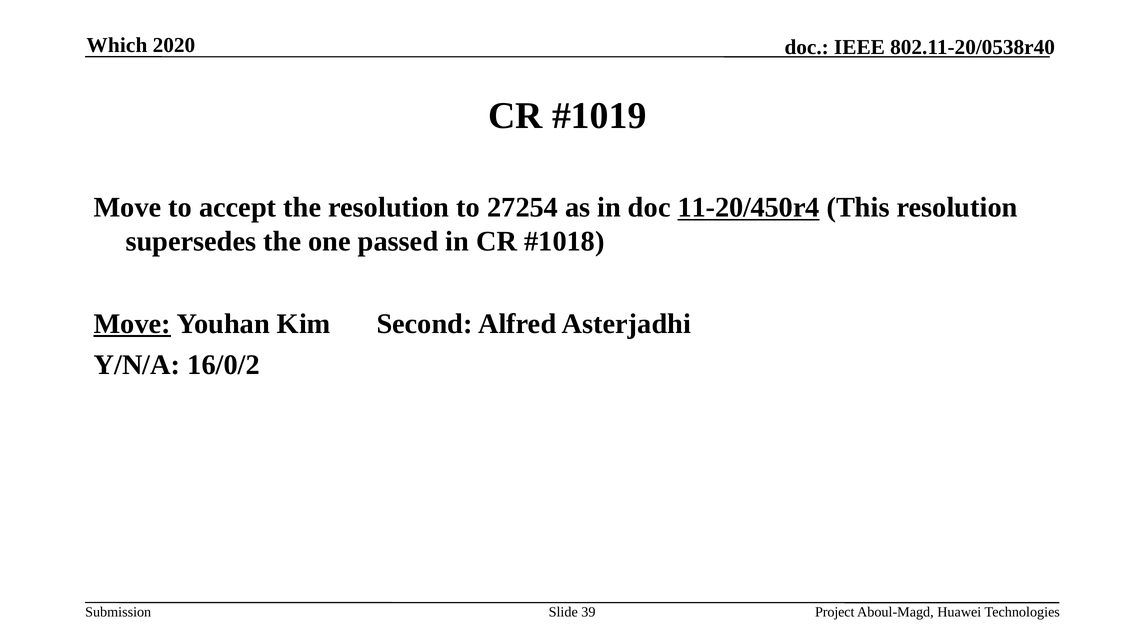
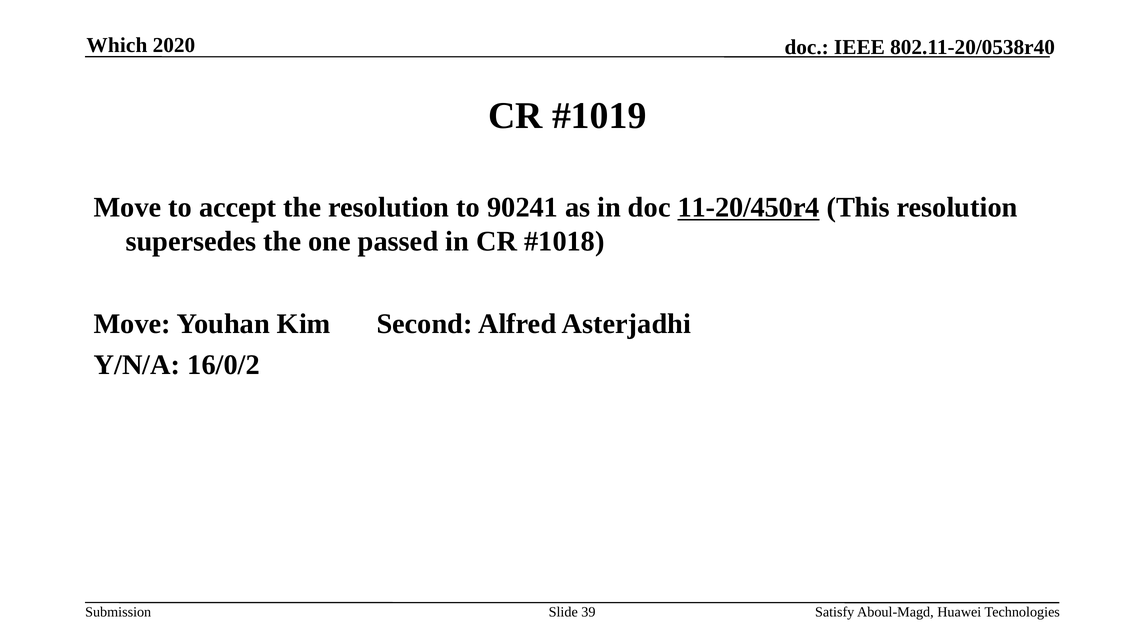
27254: 27254 -> 90241 (523, 208)
Move underline: present -> none (132, 324)
Project: Project -> Satisfy (835, 612)
